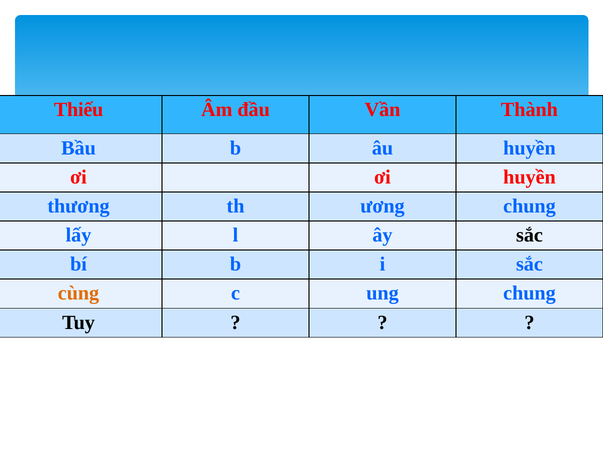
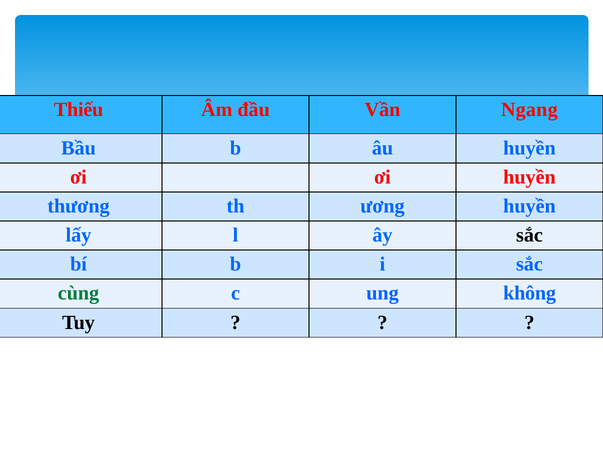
Thành: Thành -> Ngang (529, 110)
ương chung: chung -> huyền (529, 206)
cùng colour: orange -> green (79, 294)
ung chung: chung -> không (530, 294)
